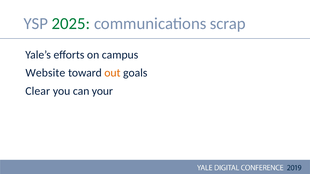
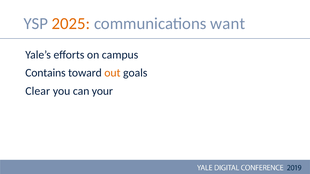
2025 colour: green -> orange (71, 24)
scrap: scrap -> want (228, 24)
Website: Website -> Contains (45, 73)
